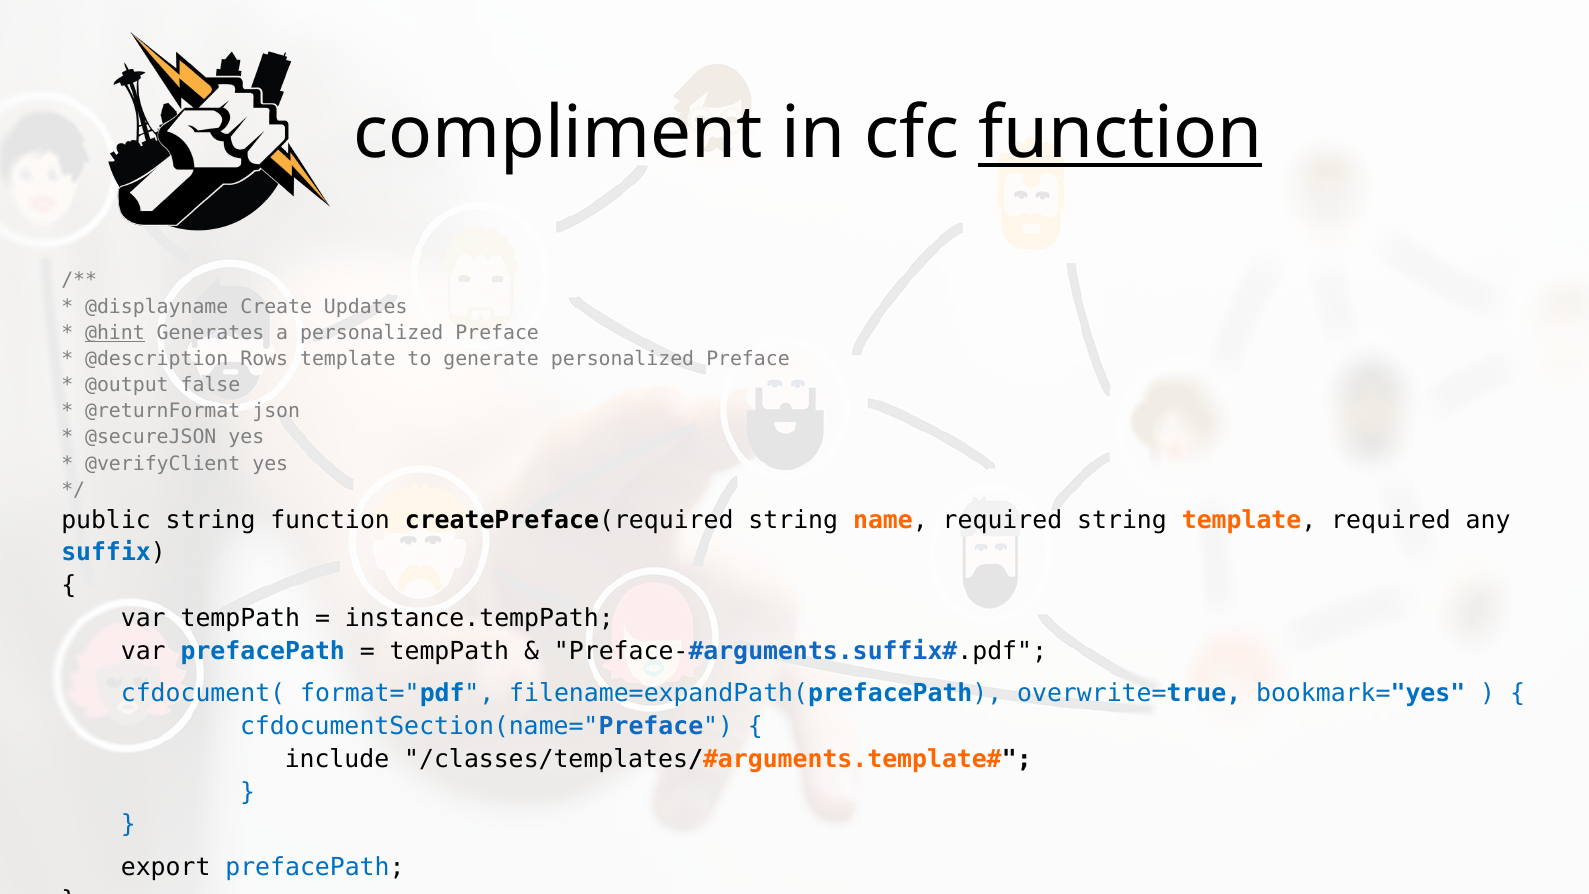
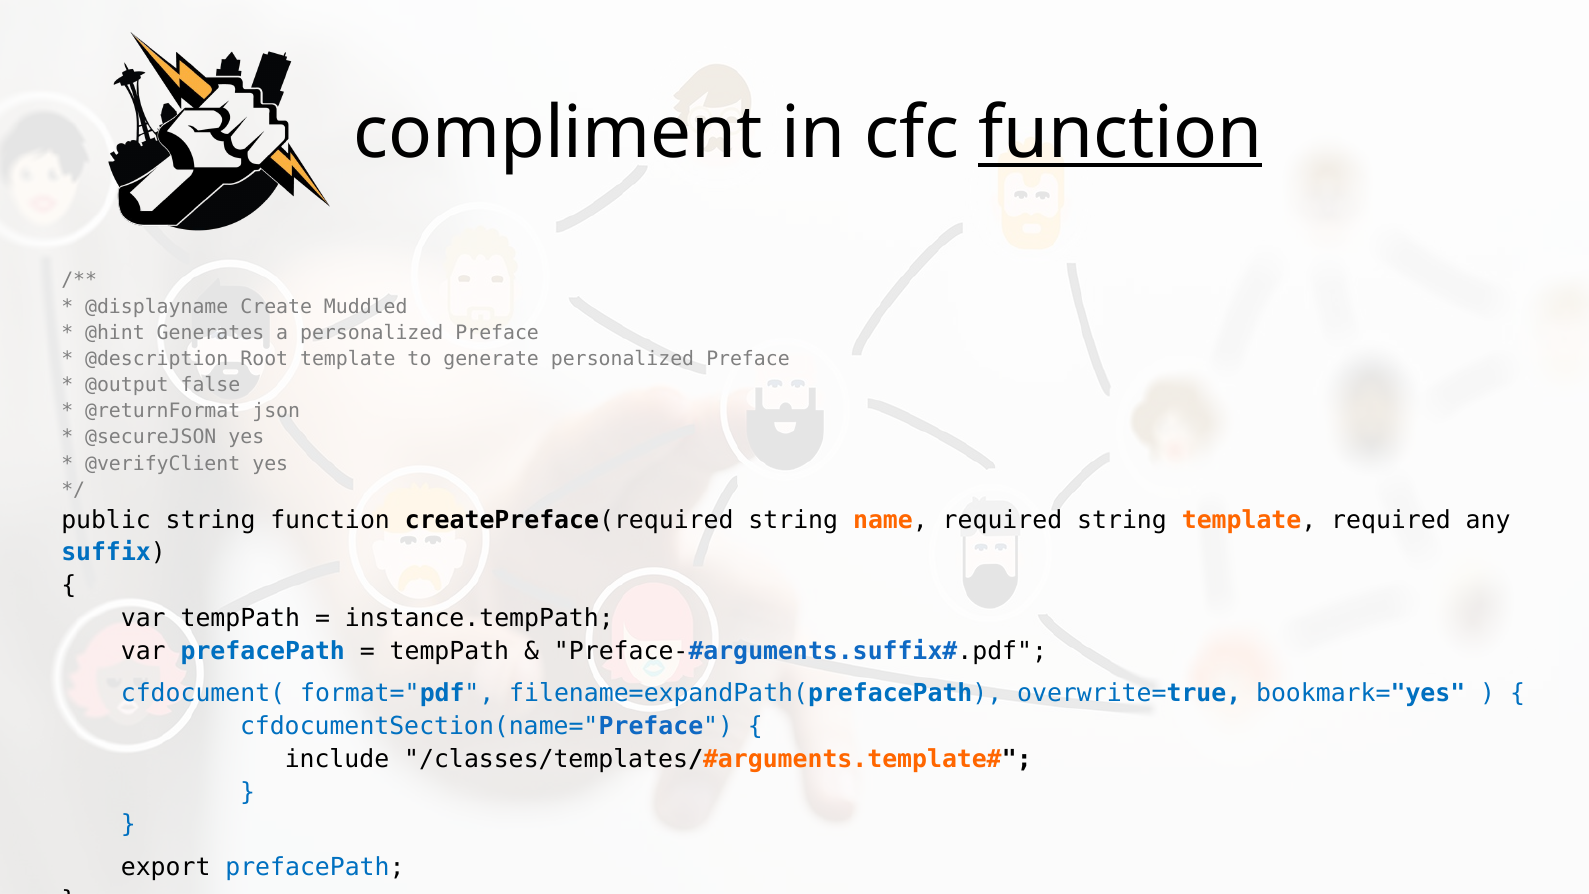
Updates: Updates -> Muddled (366, 306)
@hint underline: present -> none (115, 333)
Rows: Rows -> Root (264, 359)
